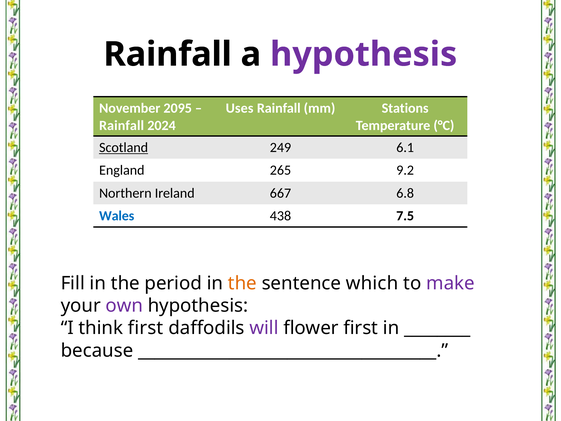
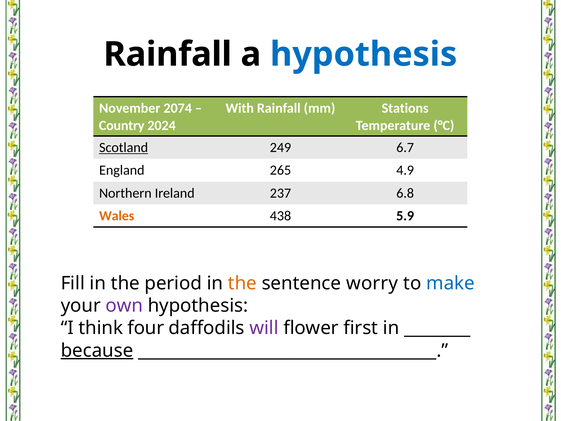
hypothesis colour: purple -> blue (364, 54)
2095: 2095 -> 2074 (178, 108)
Uses: Uses -> With (240, 108)
Rainfall: Rainfall -> Country (122, 125)
6.1: 6.1 -> 6.7 (405, 147)
9.2: 9.2 -> 4.9 (405, 170)
667: 667 -> 237 (280, 193)
Wales colour: blue -> orange (117, 216)
7.5: 7.5 -> 5.9 (405, 216)
which: which -> worry (372, 283)
make colour: purple -> blue (450, 283)
think first: first -> four (146, 328)
because underline: none -> present (97, 350)
